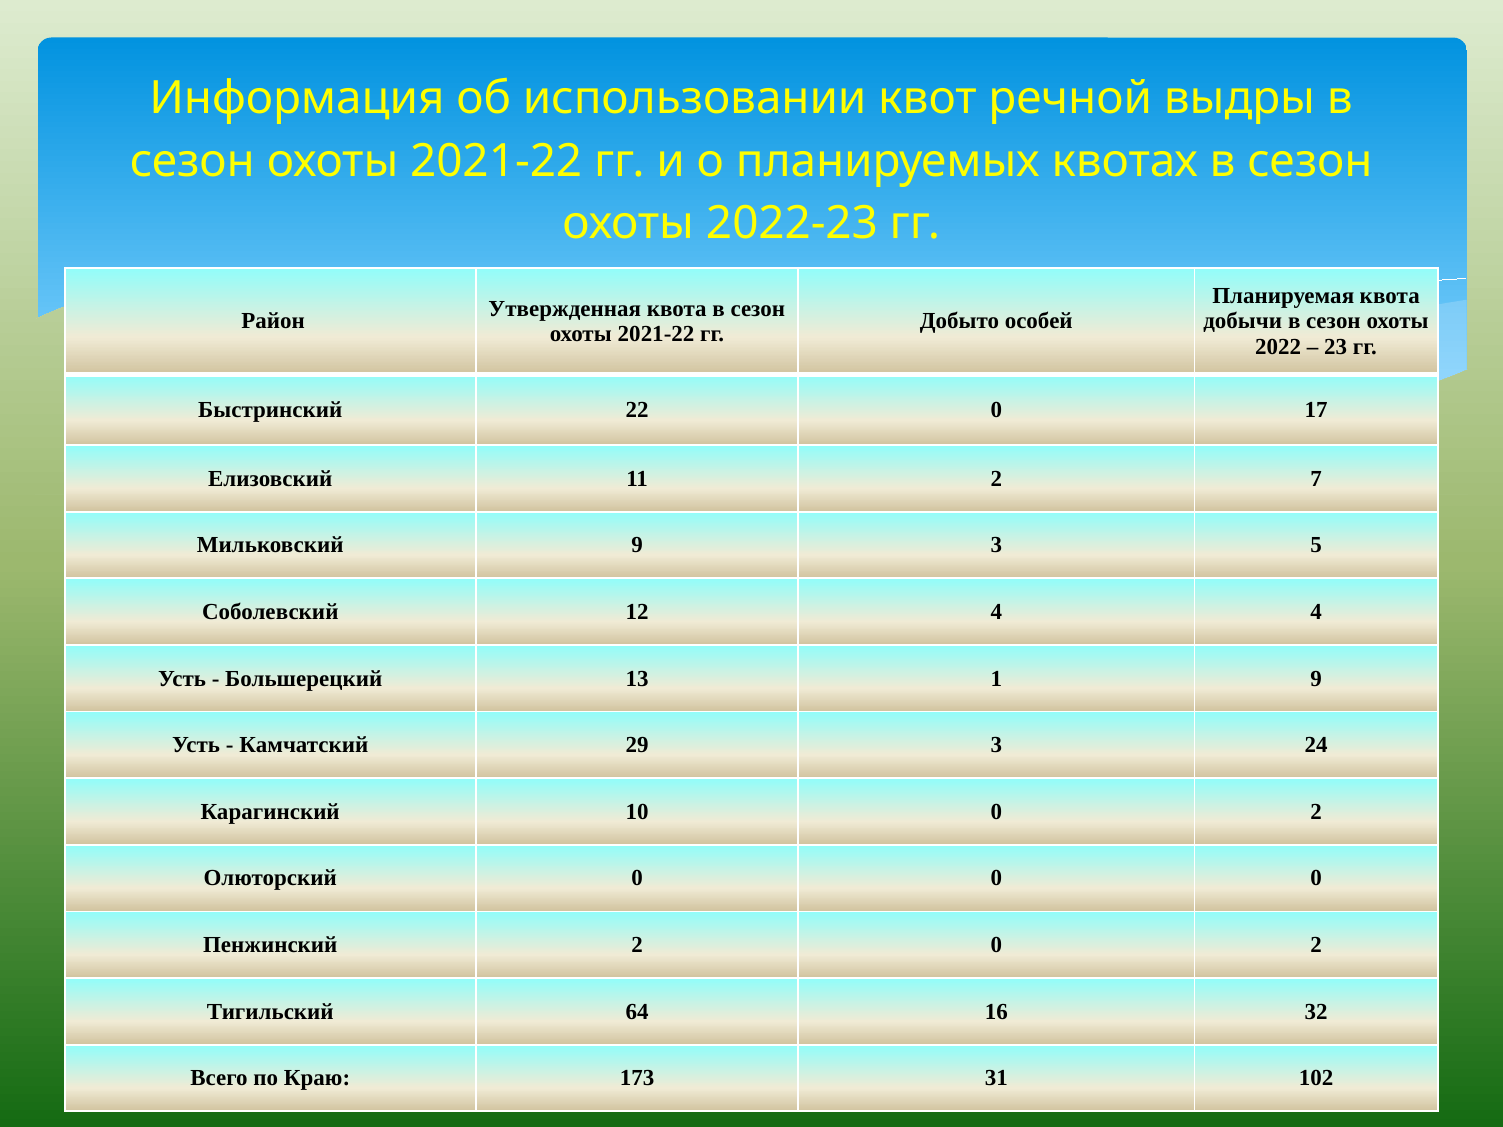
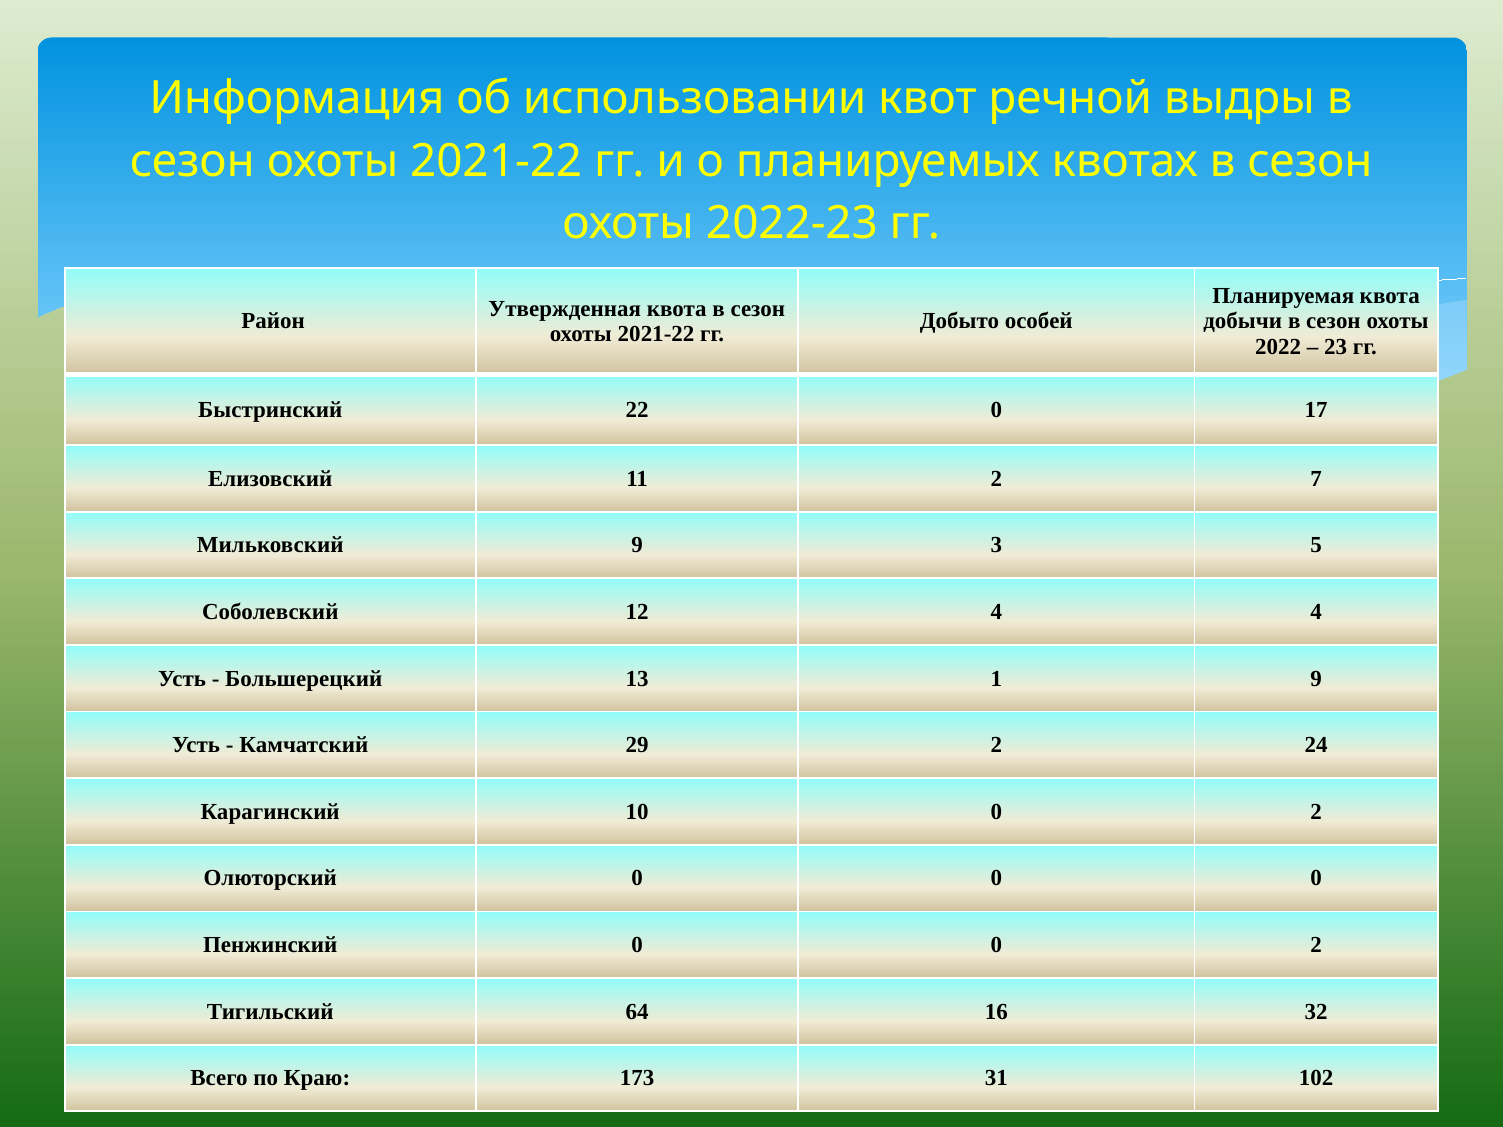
29 3: 3 -> 2 (996, 745)
Пенжинский 2: 2 -> 0 (637, 945)
